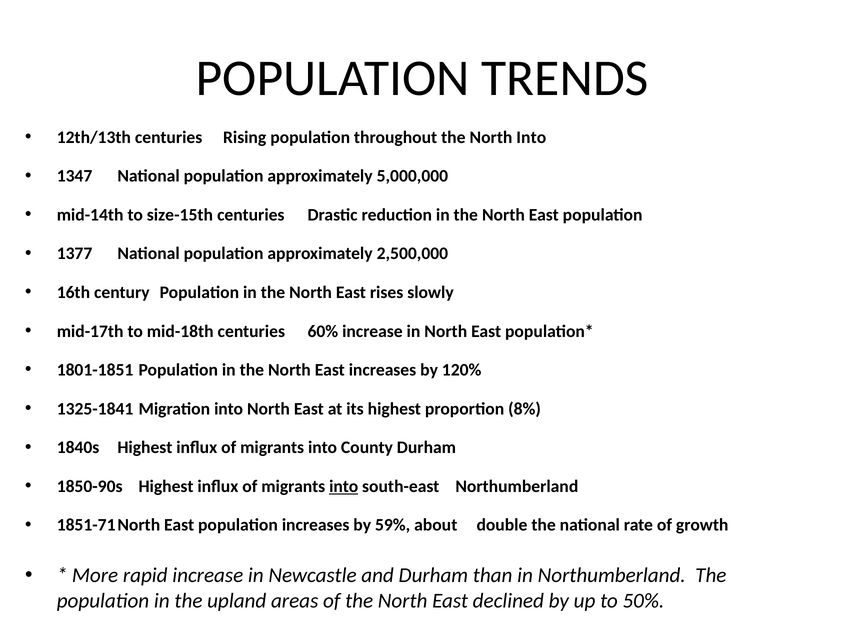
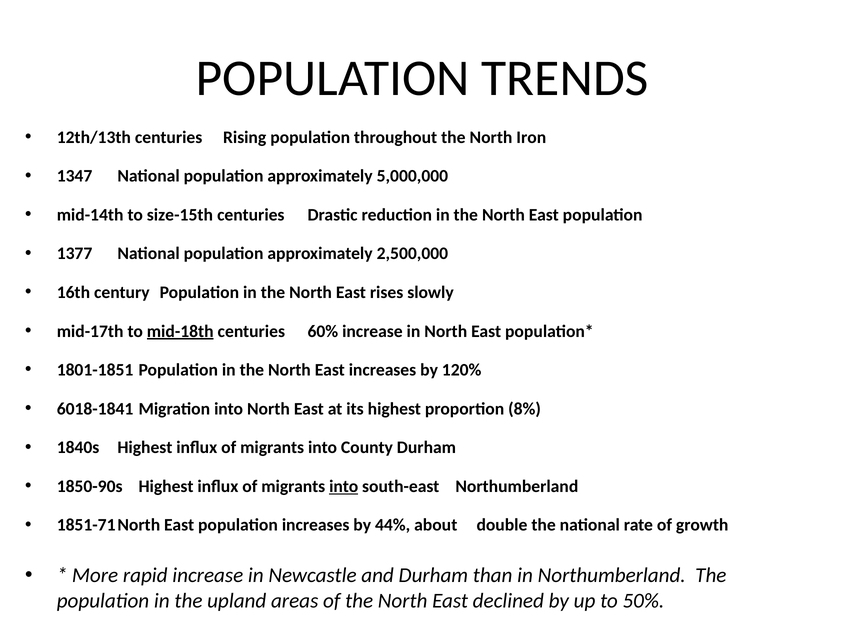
North Into: Into -> Iron (531, 137)
mid-18th underline: none -> present (180, 332)
1325-1841: 1325-1841 -> 6018-1841 (95, 409)
59%: 59% -> 44% (393, 526)
